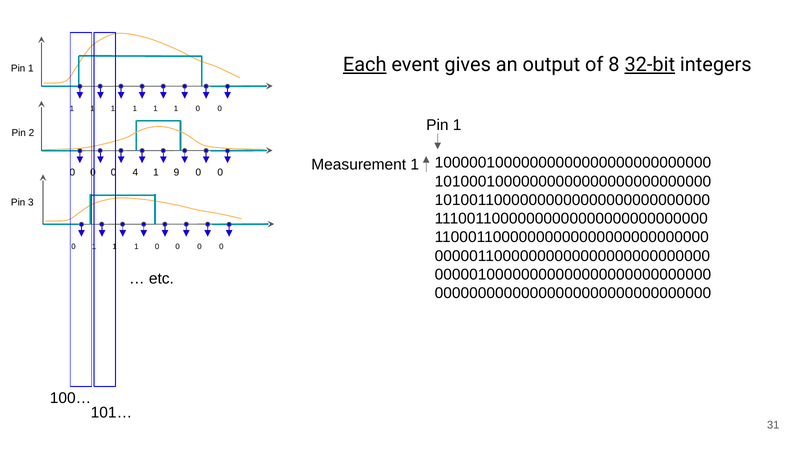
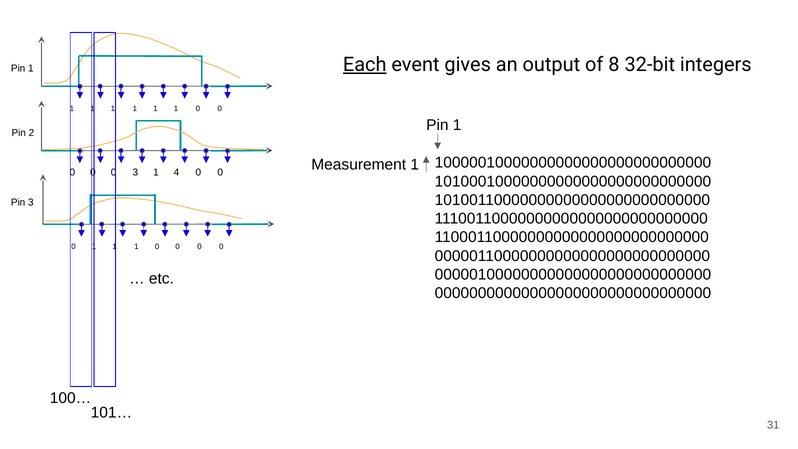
32-bit underline: present -> none (650, 65)
0 4: 4 -> 3 (135, 172)
9: 9 -> 4 (177, 172)
